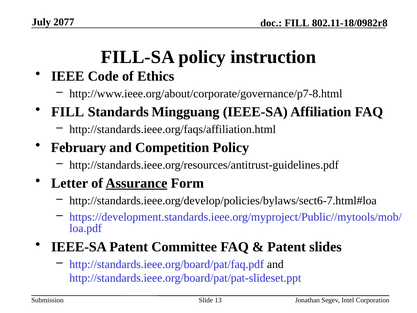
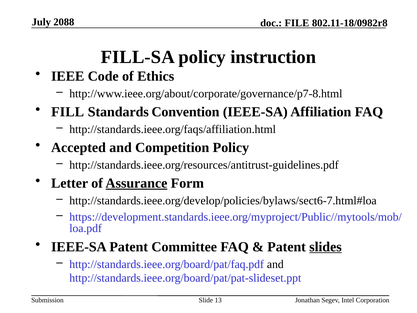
2077: 2077 -> 2088 (64, 22)
FILL: FILL -> FILE (297, 23)
Mingguang: Mingguang -> Convention (185, 112)
February: February -> Accepted (78, 147)
slides underline: none -> present (326, 247)
